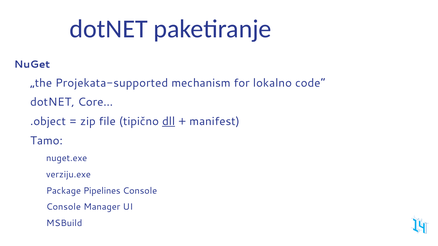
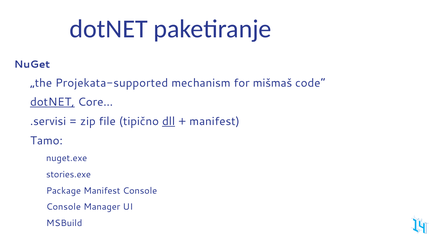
lokalno: lokalno -> mišmaš (272, 83)
dotNET underline: none -> present (52, 102)
.object: .object -> .servisi (48, 122)
verziju.exe: verziju.exe -> stories.exe (68, 175)
Package Pipelines: Pipelines -> Manifest (102, 191)
